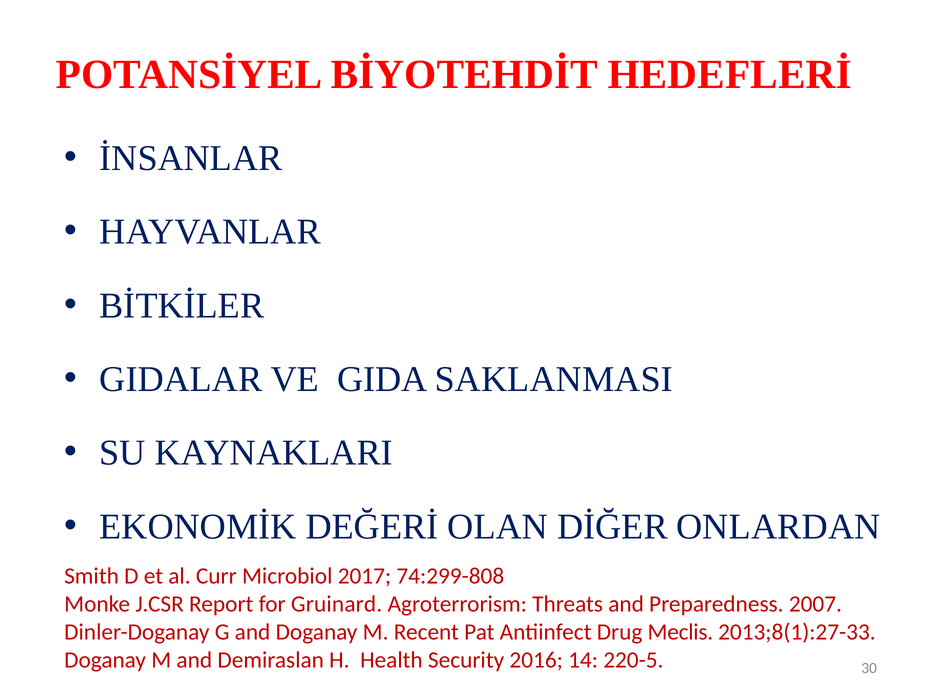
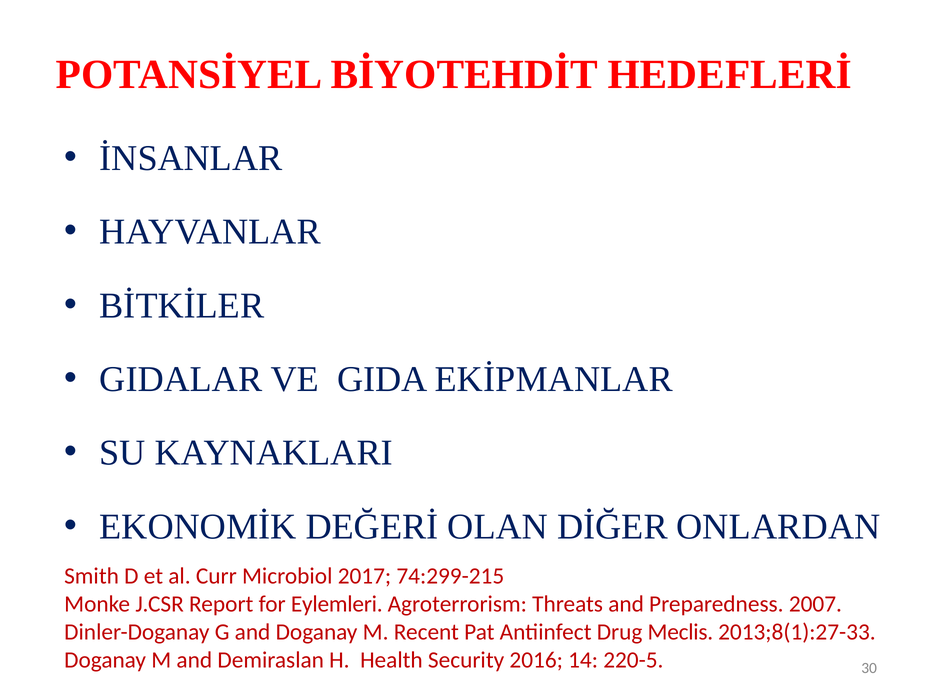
SAKLANMASI: SAKLANMASI -> EKİPMANLAR (554, 379)
74:299-808: 74:299-808 -> 74:299-215 (450, 576)
Gruinard: Gruinard -> Eylemleri (337, 604)
